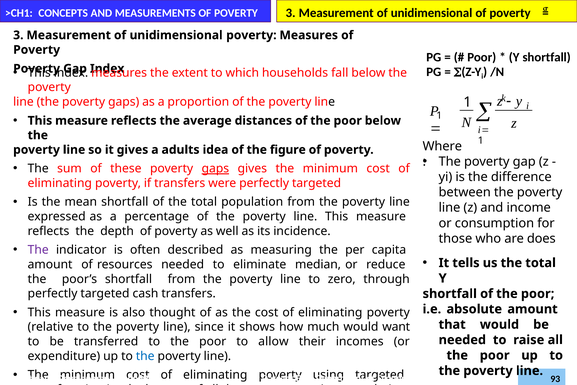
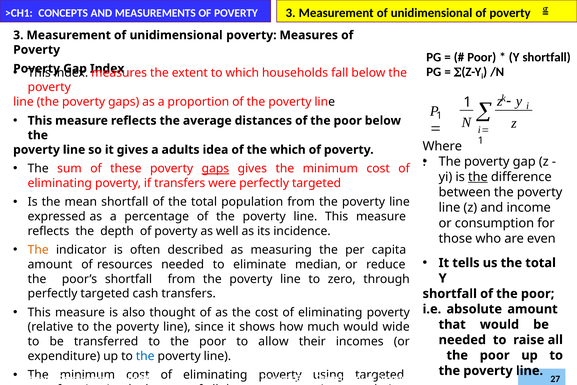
the figure: figure -> which (288, 150)
the underline: none -> present (478, 177)
does: does -> even (541, 238)
The colour: purple -> orange (38, 250)
want: want -> wide (396, 327)
93: 93 -> 27 (555, 379)
